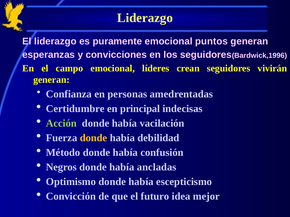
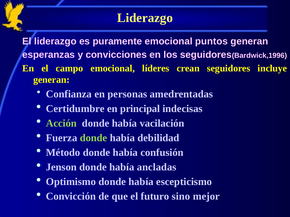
vivirán: vivirán -> incluye (272, 68)
donde colour: yellow -> light green (94, 138)
Negros: Negros -> Jenson (61, 167)
idea: idea -> sino (181, 197)
